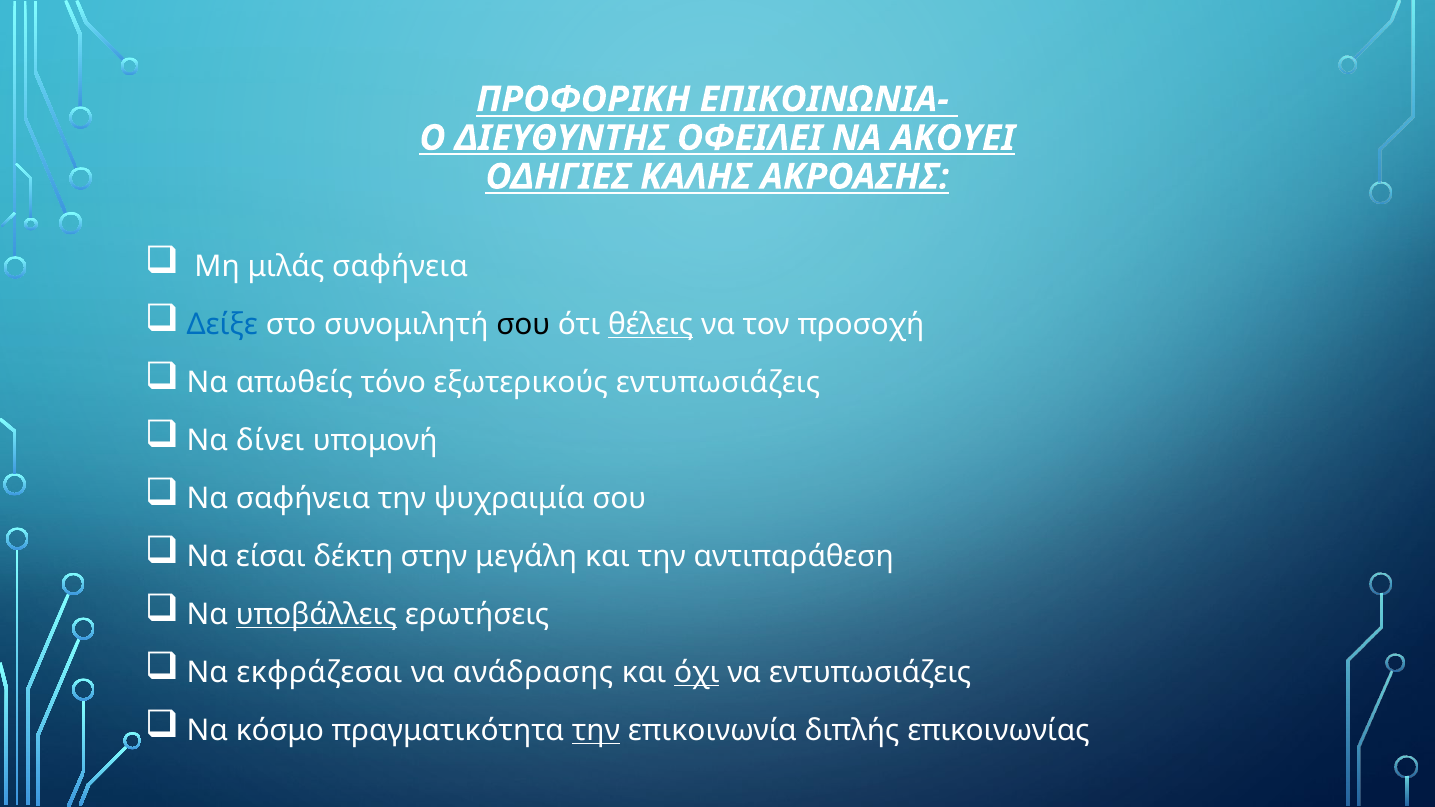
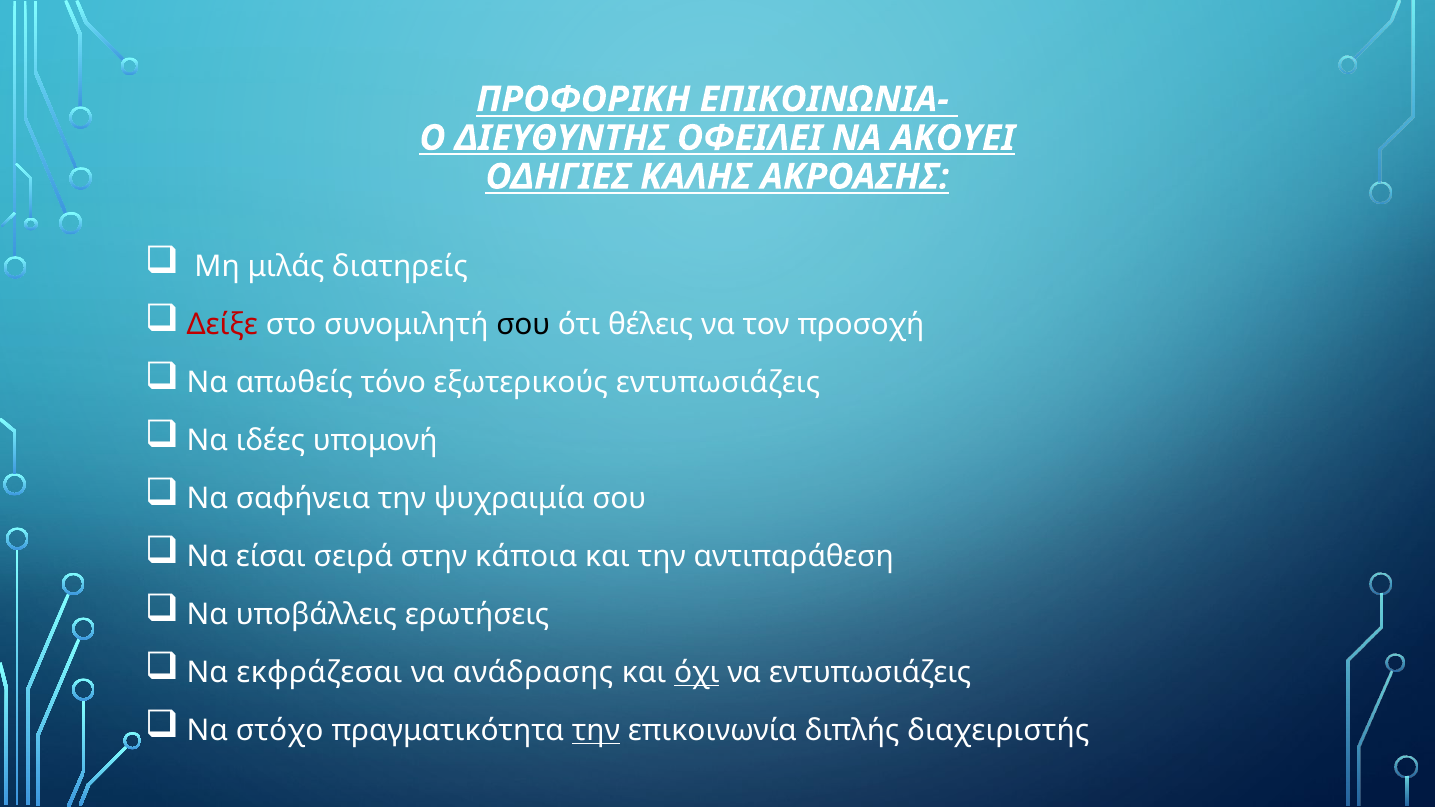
μιλάς σαφήνεια: σαφήνεια -> διατηρείς (400, 267)
Δείξε colour: blue -> red (222, 325)
θέλεις underline: present -> none (651, 325)
δίνει: δίνει -> ιδέες (271, 441)
δέκτη: δέκτη -> σειρά (353, 557)
μεγάλη: μεγάλη -> κάποια (526, 557)
υποβάλλεις underline: present -> none (316, 615)
κόσμο: κόσμο -> στόχο (280, 731)
επικοινωνίας: επικοινωνίας -> διαχειριστής (998, 731)
